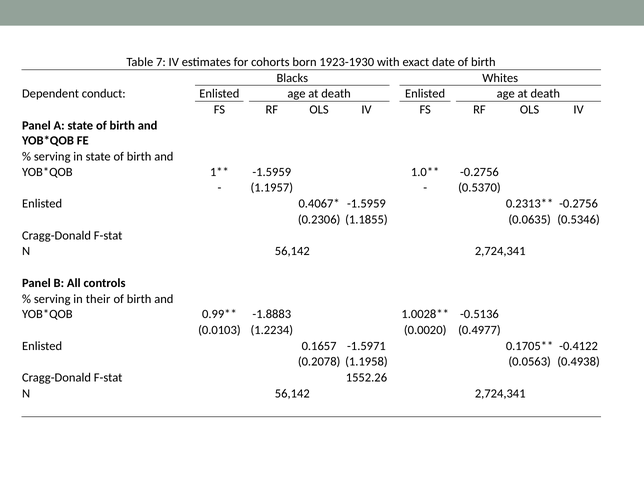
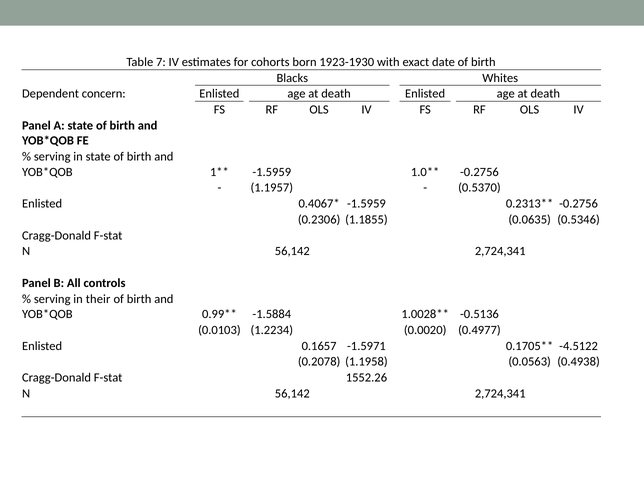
conduct: conduct -> concern (104, 94)
-1.8883: -1.8883 -> -1.5884 (272, 314)
-0.4122: -0.4122 -> -4.5122 (579, 346)
